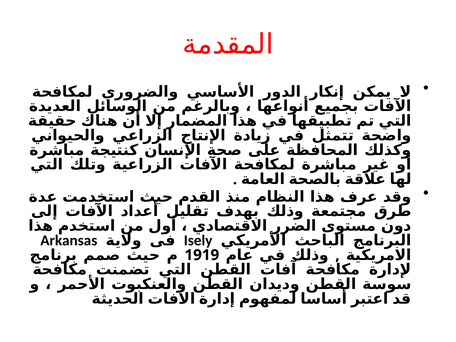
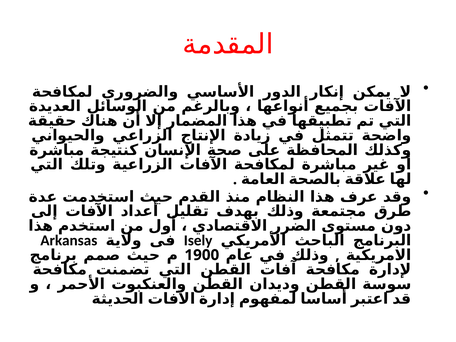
1919: 1919 -> 1900 (202, 255)
